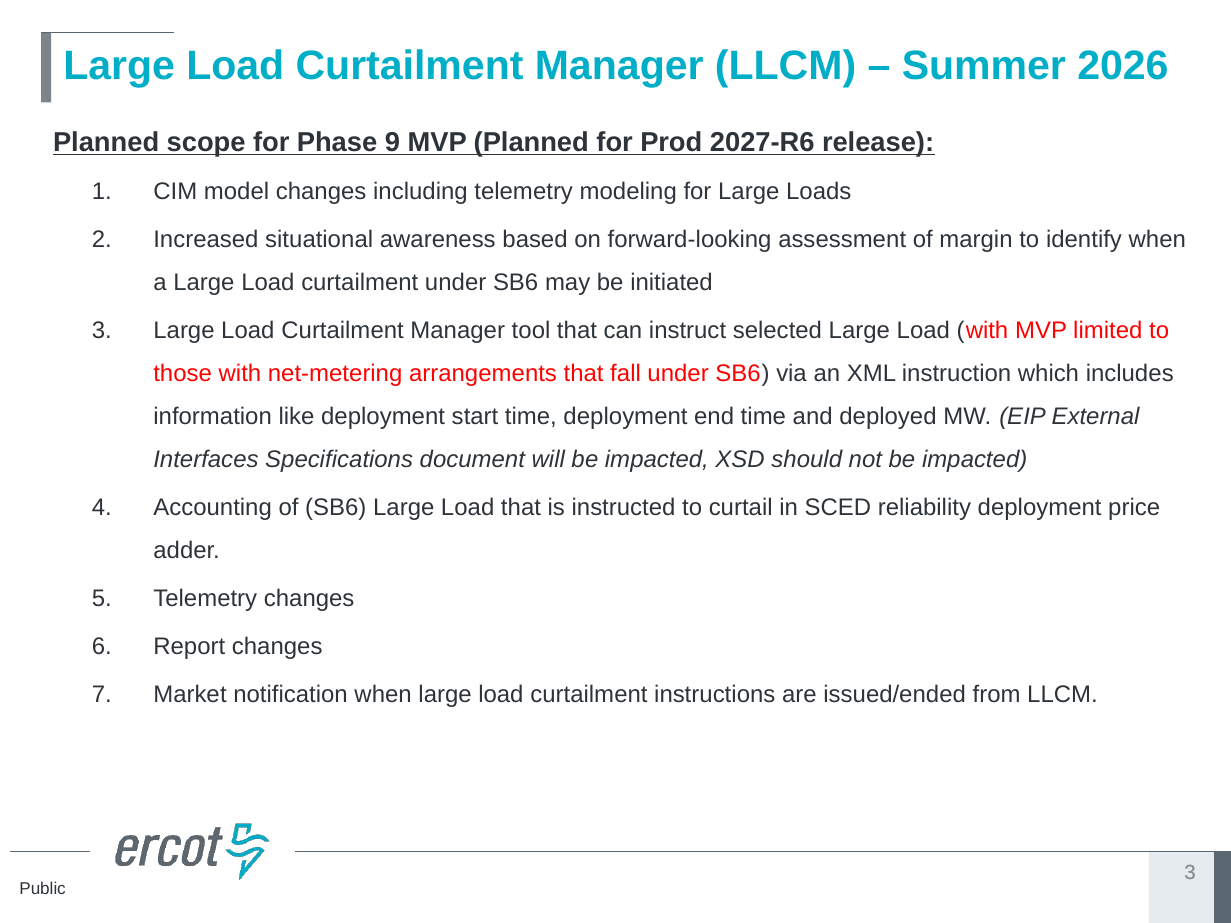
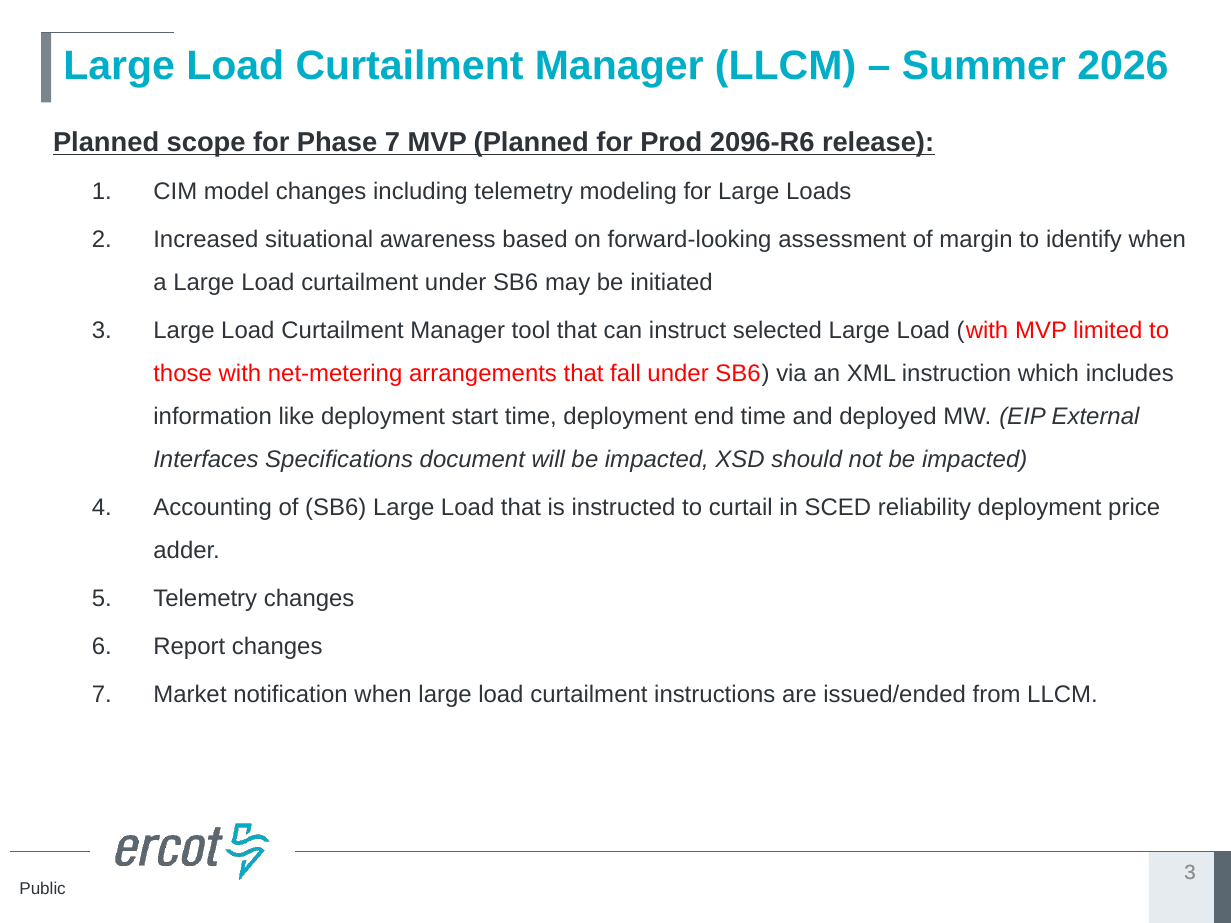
Phase 9: 9 -> 7 (392, 142)
2027-R6: 2027-R6 -> 2096-R6 (762, 142)
